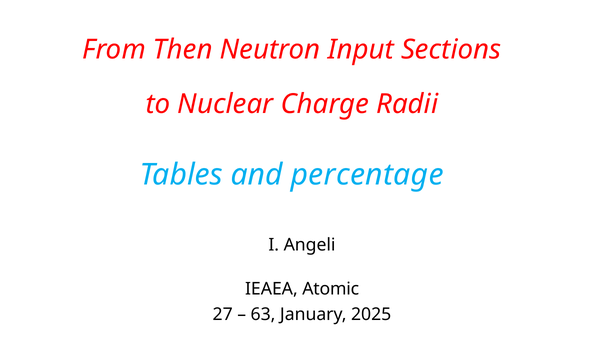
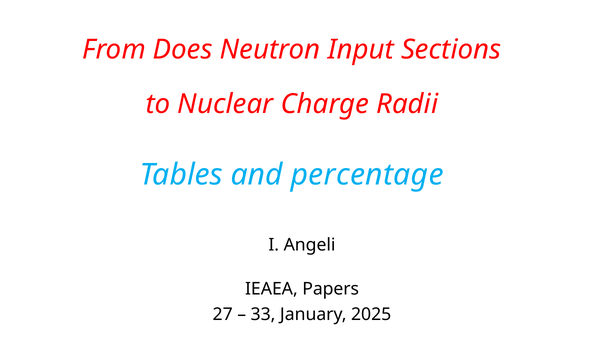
Then: Then -> Does (183, 50)
Atomic: Atomic -> Papers (331, 290)
63: 63 -> 33 (263, 315)
